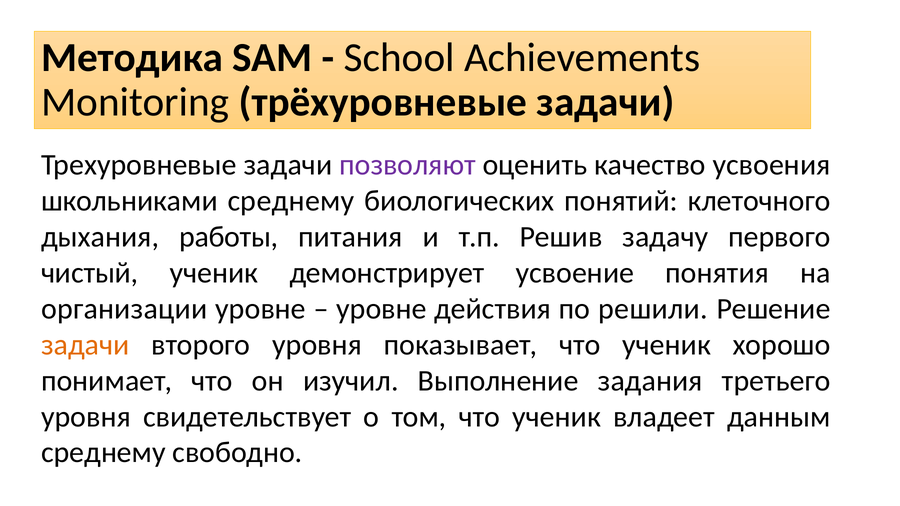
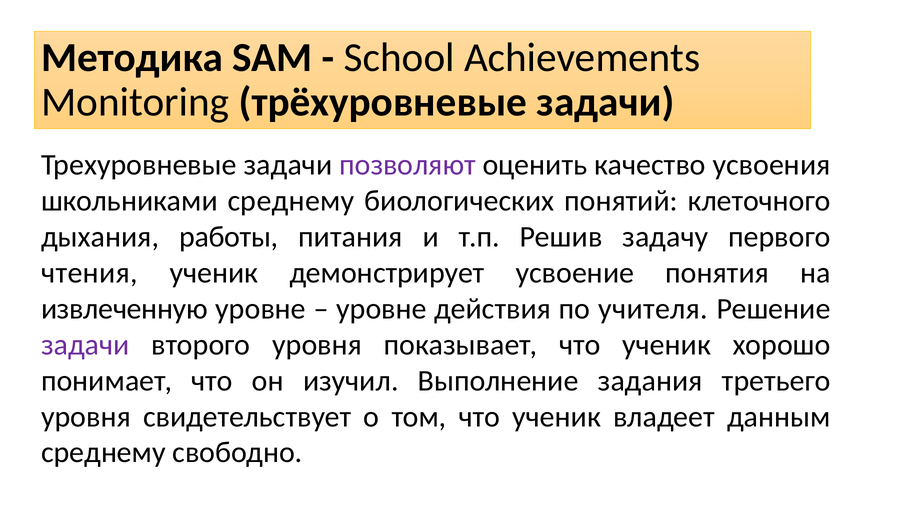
чистый: чистый -> чтения (90, 273)
организации: организации -> извлеченную (124, 309)
решили: решили -> учителя (653, 309)
задачи colour: orange -> purple (85, 345)
